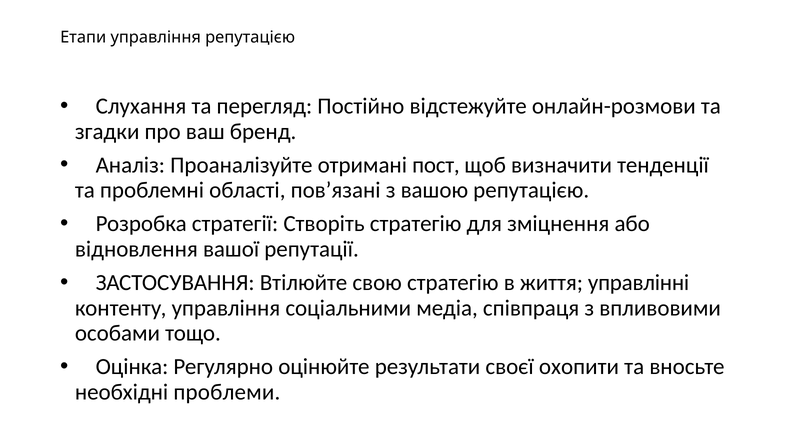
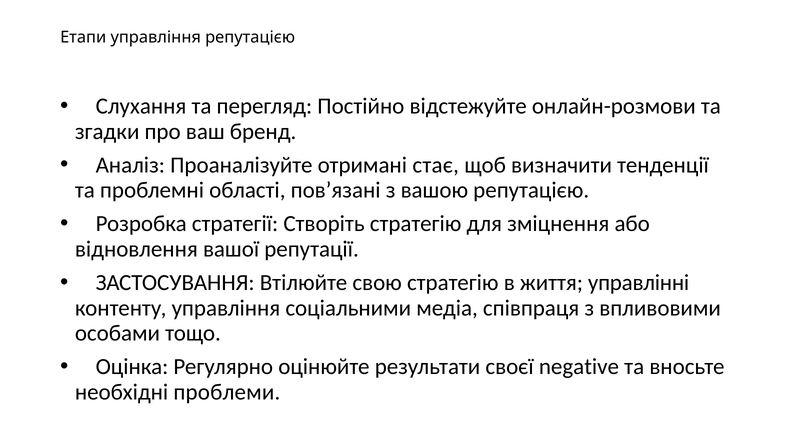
пост: пост -> стає (436, 165)
охопити: охопити -> negative (579, 367)
